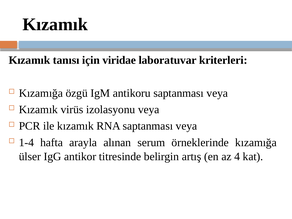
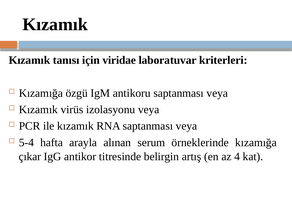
1-4: 1-4 -> 5-4 (26, 143)
ülser: ülser -> çıkar (30, 157)
